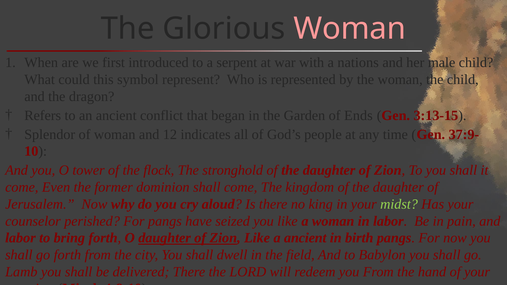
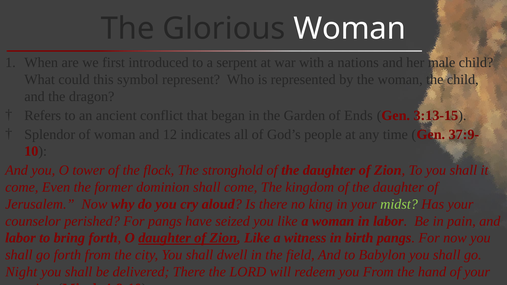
Woman colour: pink -> white (350, 29)
a ancient: ancient -> witness (305, 238)
Lamb: Lamb -> Night (21, 272)
